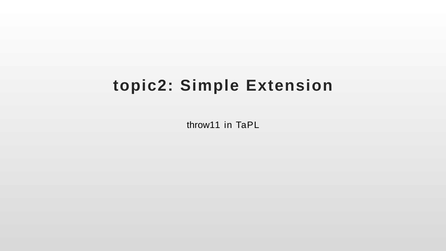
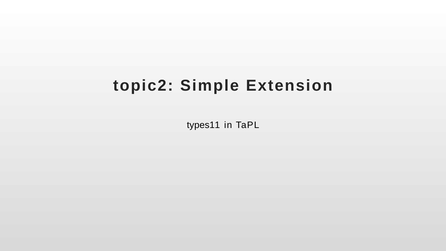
throw11: throw11 -> types11 (203, 125)
